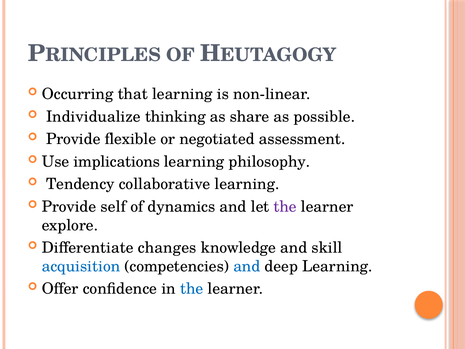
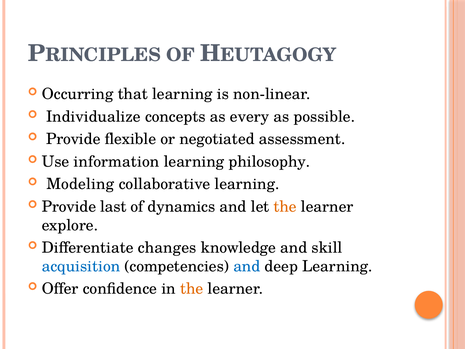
thinking: thinking -> concepts (175, 117)
share: share -> every (250, 117)
implications: implications -> information (116, 161)
Tendency: Tendency -> Modeling (80, 184)
self: self -> last (113, 206)
the colour: purple -> orange (285, 206)
the colour: blue -> orange (192, 289)
